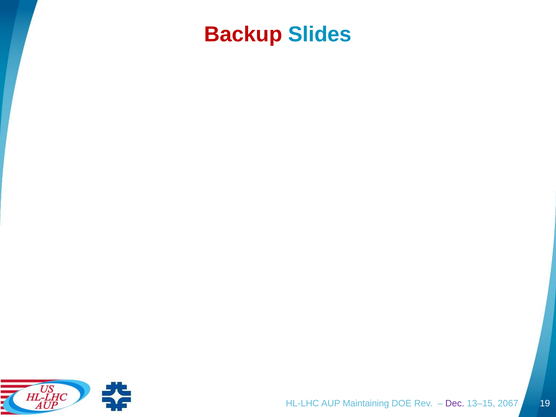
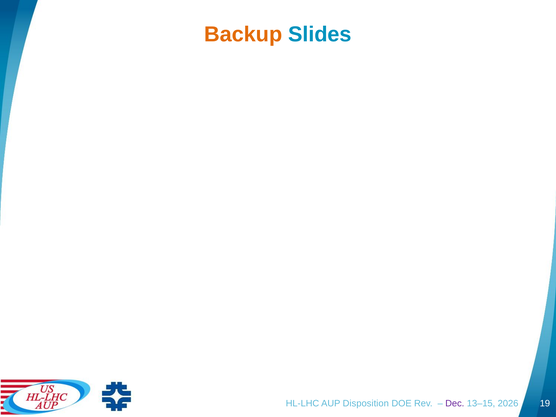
Backup colour: red -> orange (243, 34)
Maintaining: Maintaining -> Disposition (366, 403)
2067: 2067 -> 2026 (508, 403)
